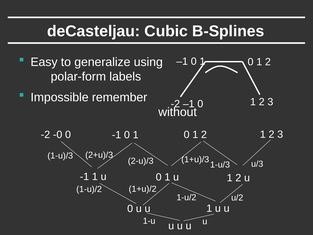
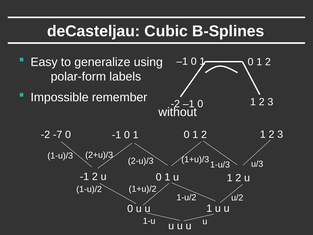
-0: -0 -> -7 (58, 134)
-1 1: 1 -> 2 (95, 177)
